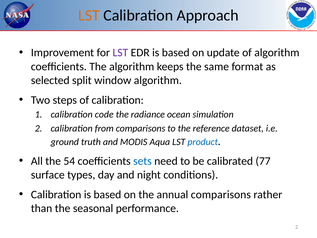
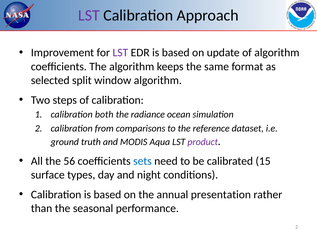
LST colour: orange -> purple (89, 15)
code: code -> both (104, 114)
product colour: blue -> purple (203, 142)
54: 54 -> 56 (69, 161)
77: 77 -> 15 (263, 161)
annual comparisons: comparisons -> presentation (221, 194)
